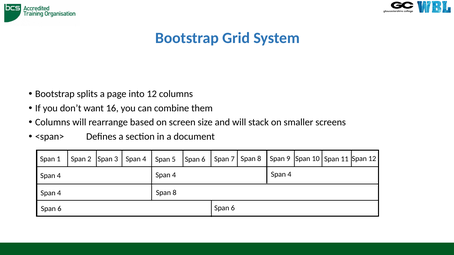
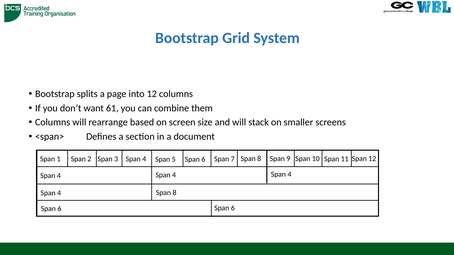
16: 16 -> 61 (112, 108)
